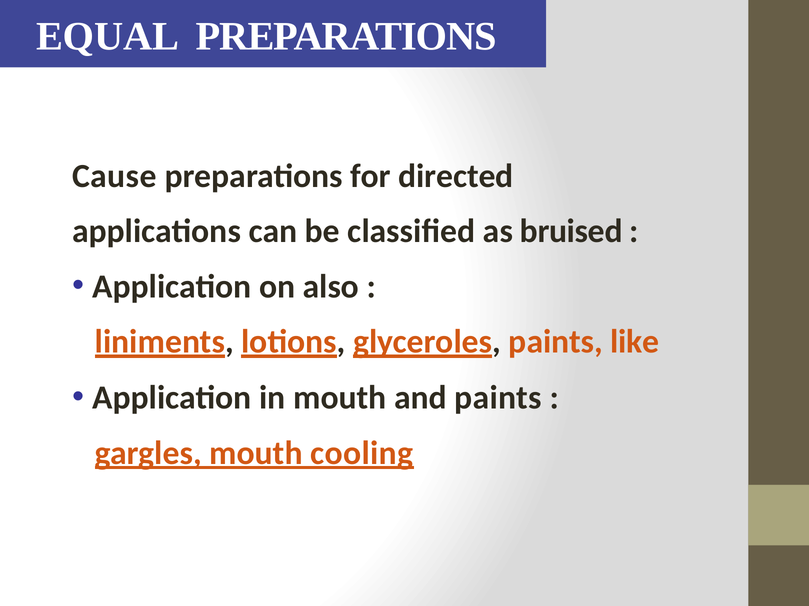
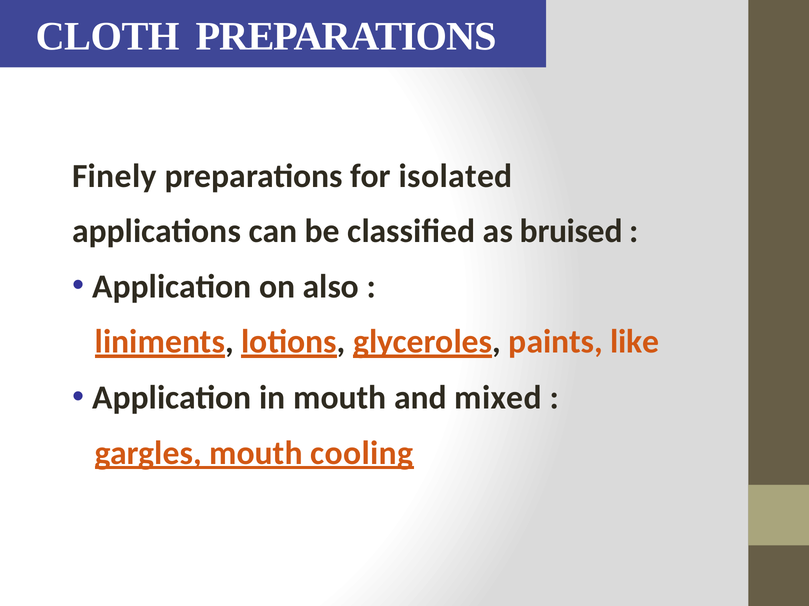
EQUAL: EQUAL -> CLOTH (108, 37)
Cause: Cause -> Finely (114, 176)
directed: directed -> isolated (456, 176)
and paints: paints -> mixed (498, 398)
